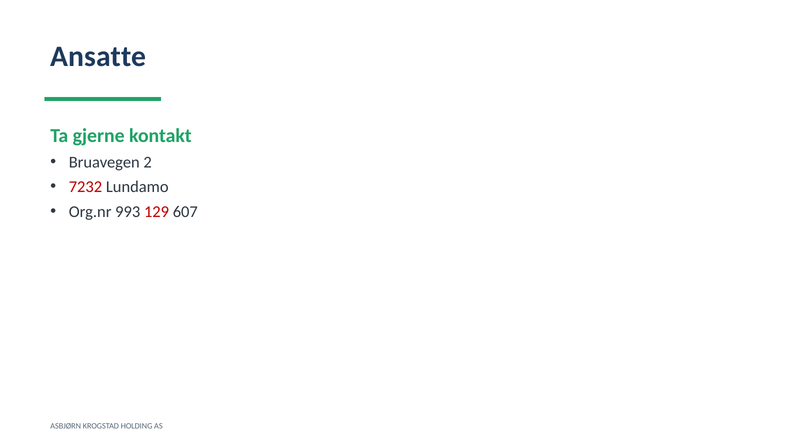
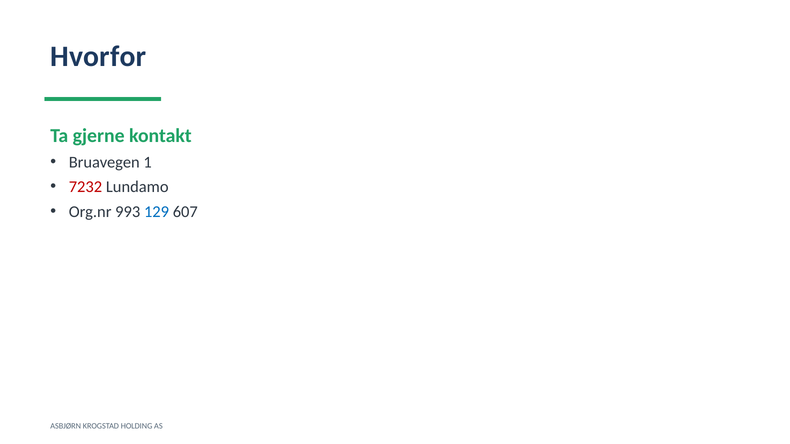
Ansatte: Ansatte -> Hvorfor (98, 56)
2: 2 -> 1 (148, 162)
129 colour: red -> blue (157, 212)
